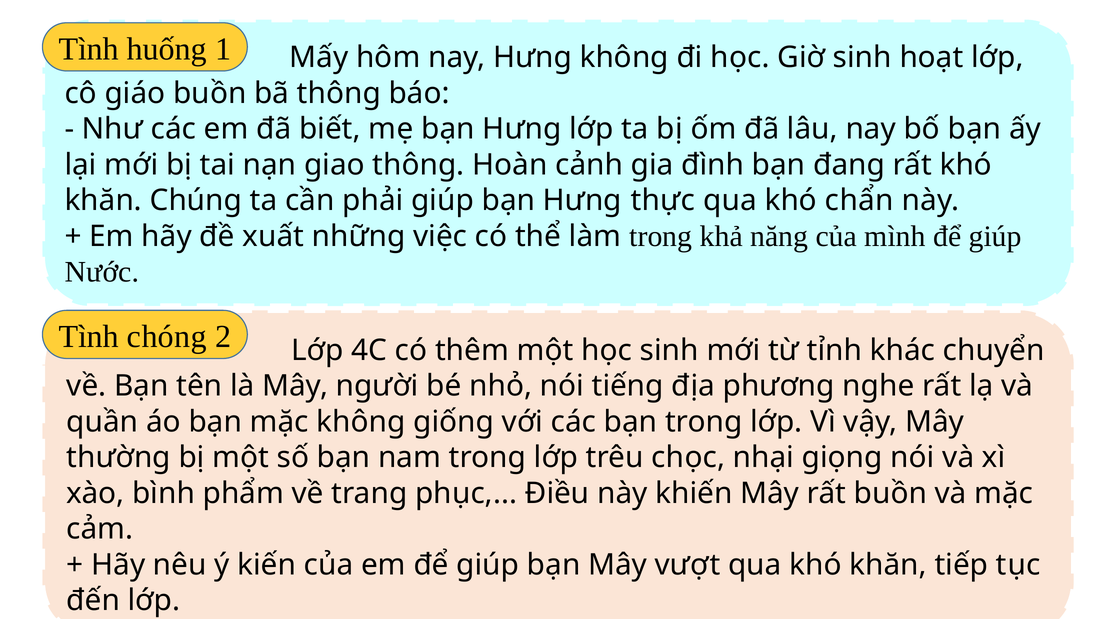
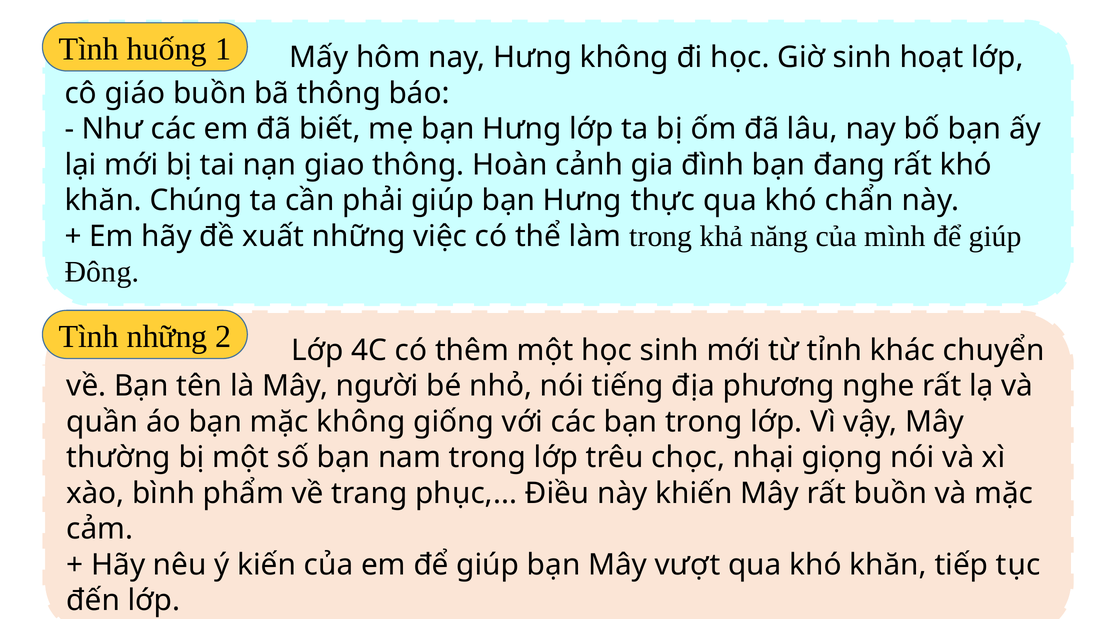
Nước: Nước -> Đông (102, 272)
Tình chóng: chóng -> những (167, 336)
